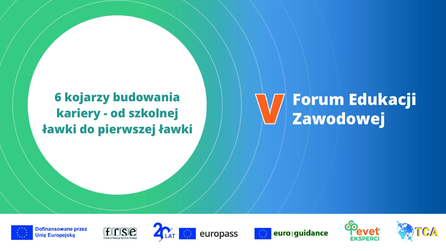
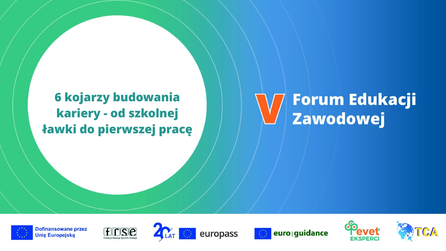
pierwszej ławki: ławki -> pracę (176, 130)
